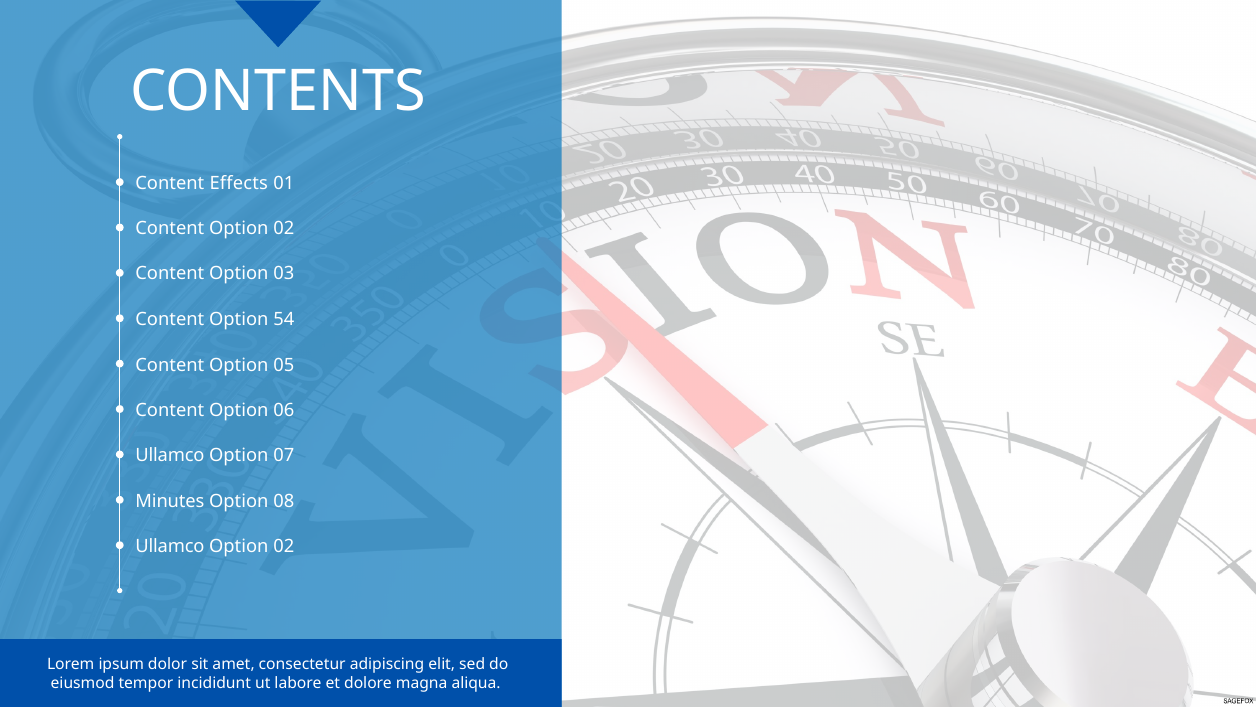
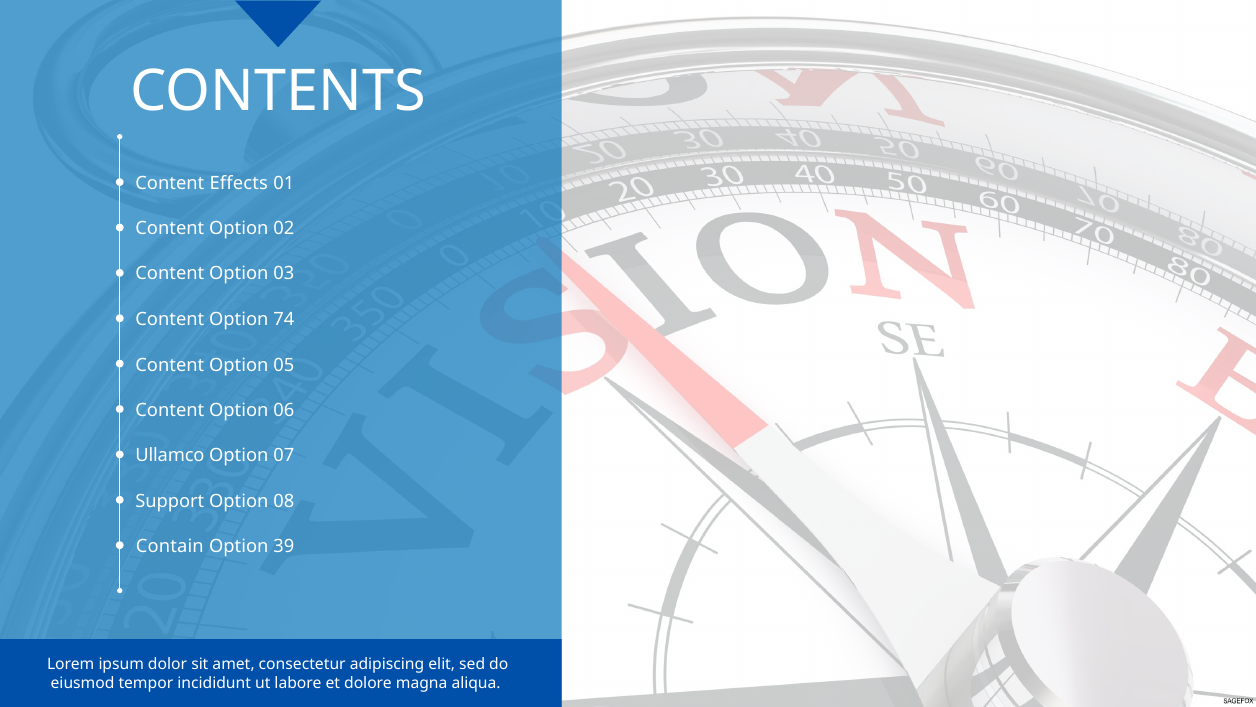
54: 54 -> 74 (284, 319)
Minutes: Minutes -> Support (170, 501)
Ullamco: Ullamco -> Contain (170, 546)
02: 02 -> 39 (284, 546)
